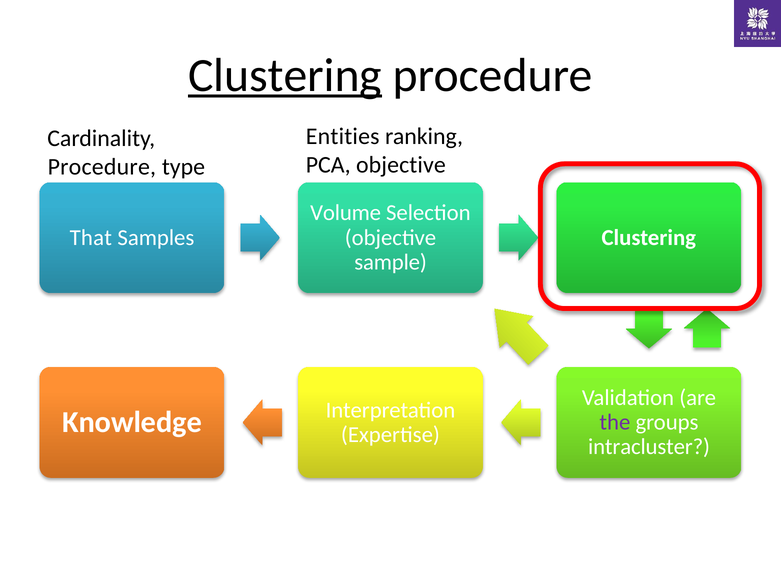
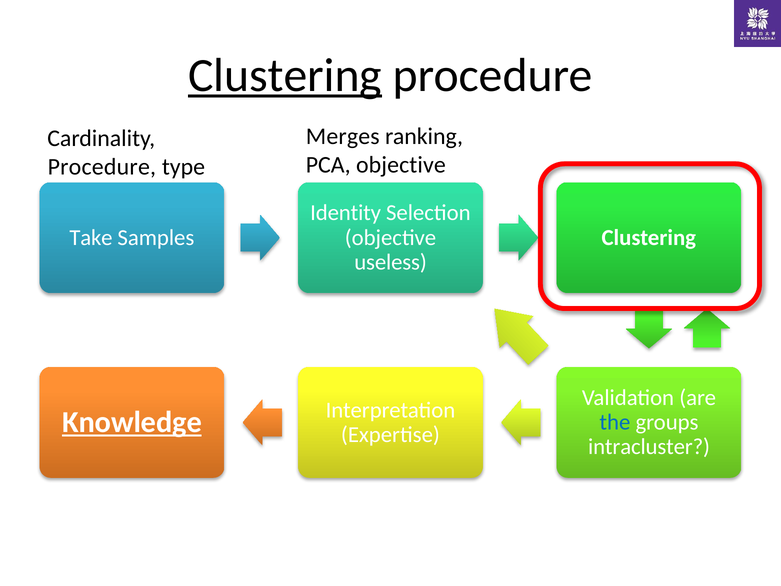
Entities: Entities -> Merges (343, 136)
Volume: Volume -> Identity (346, 213)
That: That -> Take (91, 237)
sample: sample -> useless (391, 262)
Knowledge underline: none -> present (132, 422)
the colour: purple -> blue (615, 422)
